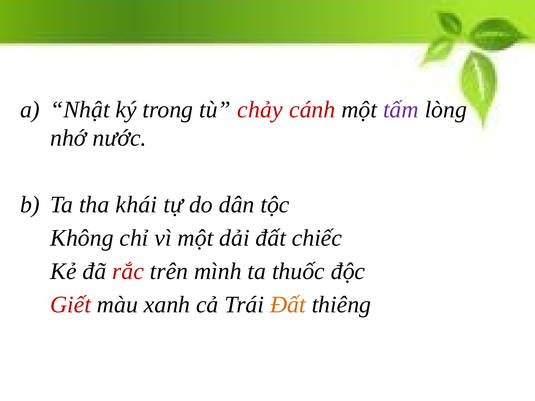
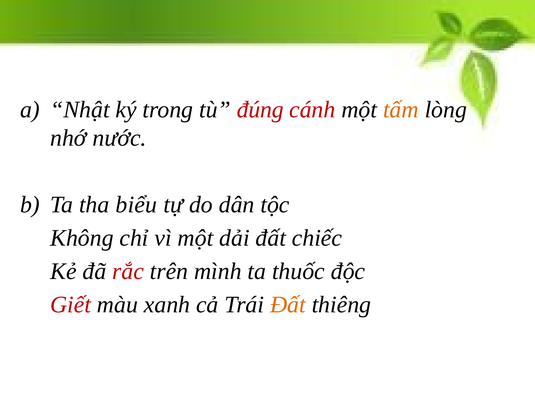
chảy: chảy -> đúng (260, 110)
tấm colour: purple -> orange (401, 110)
khái: khái -> biểu (136, 205)
